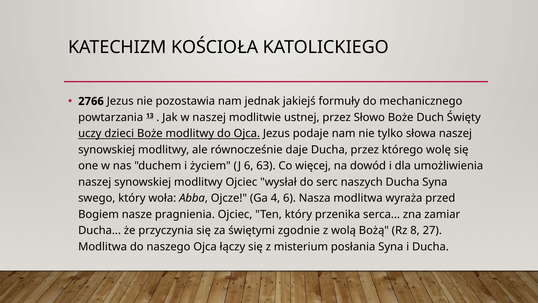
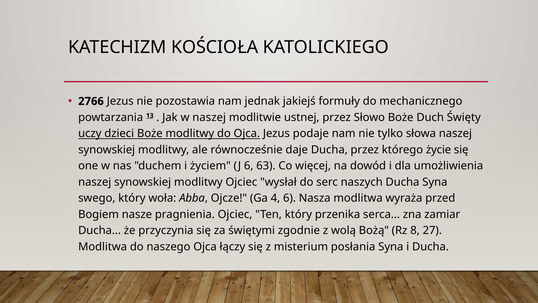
wolę: wolę -> życie (439, 150)
